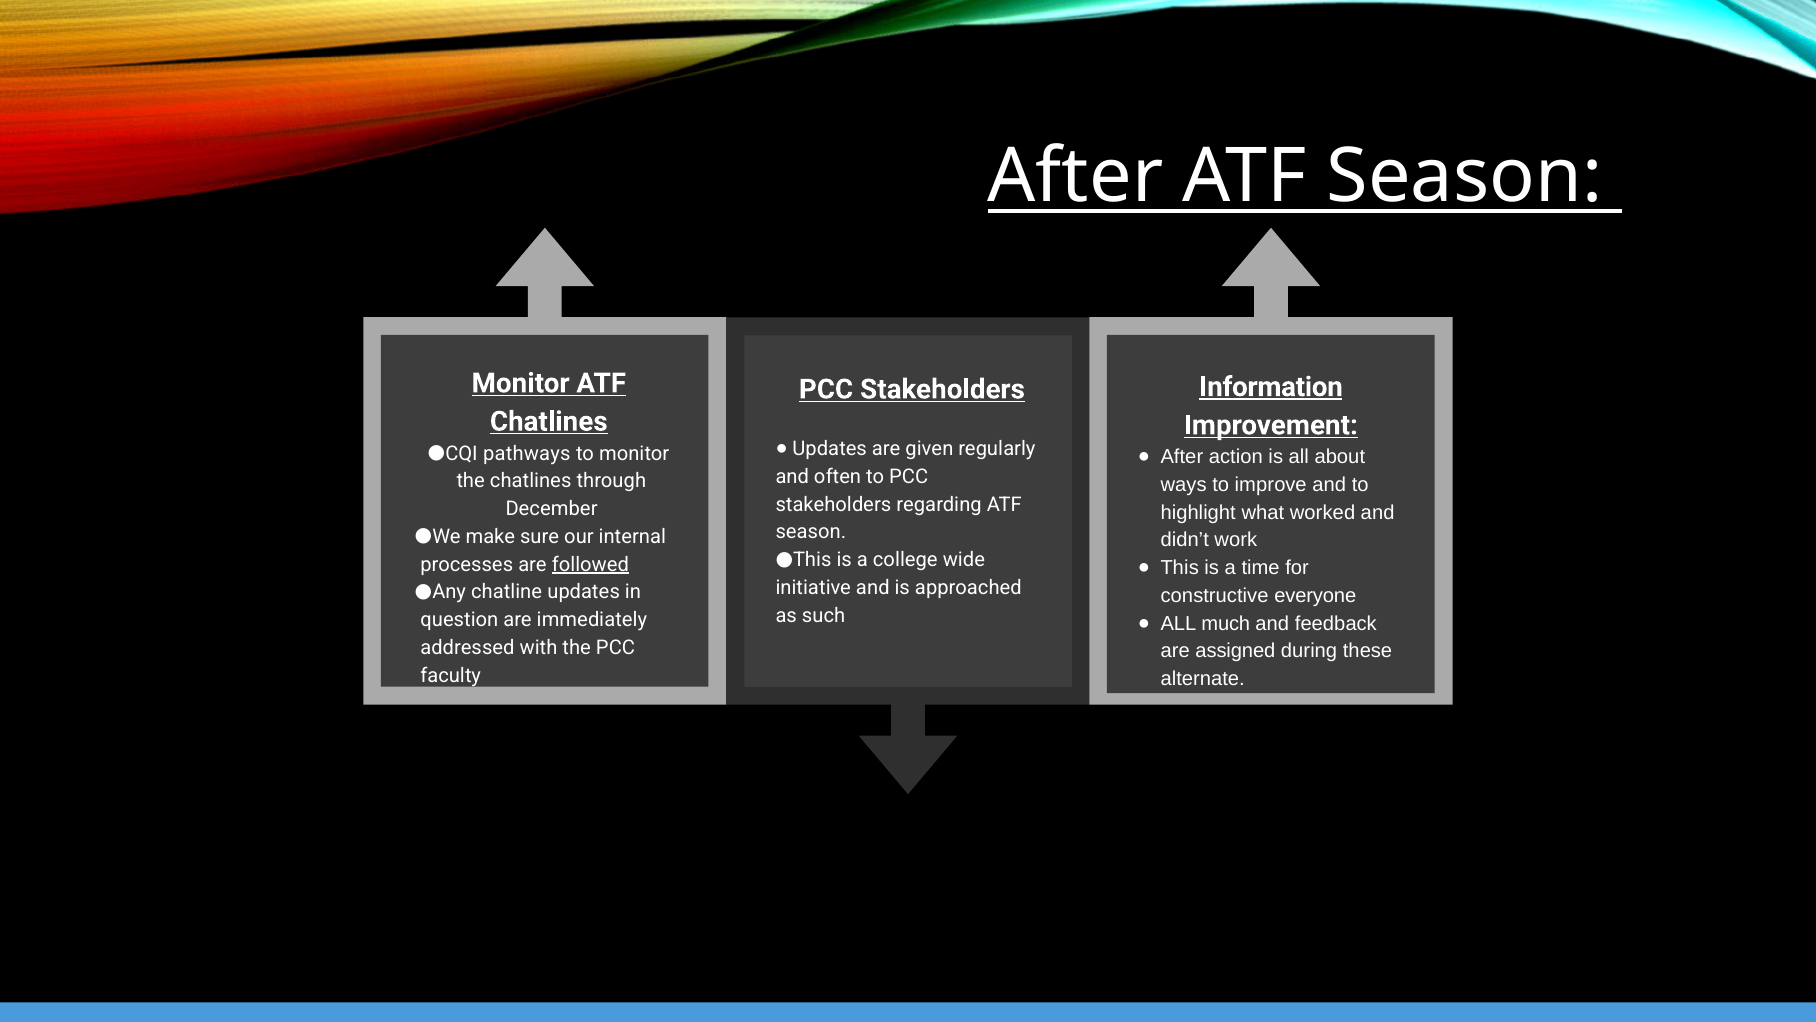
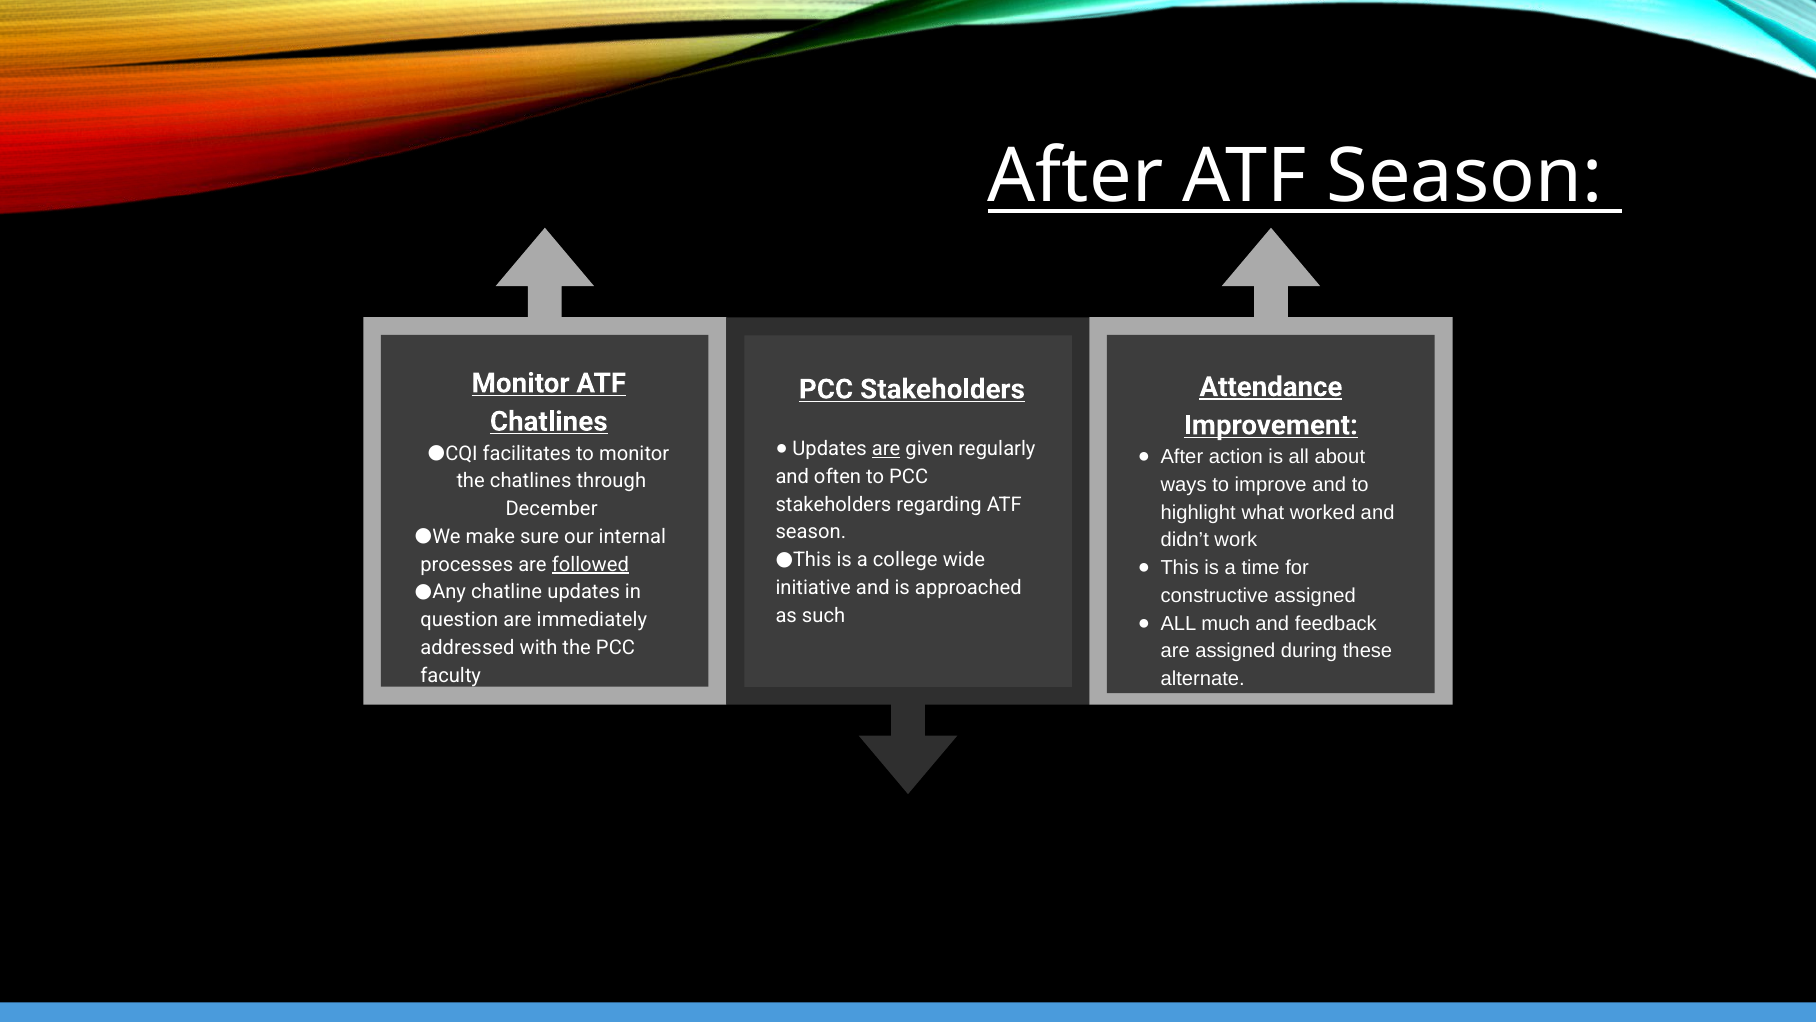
Information: Information -> Attendance (1271, 387)
are underline: none -> present (886, 449)
pathways: pathways -> facilitates (527, 453)
constructive everyone: everyone -> assigned (1315, 596)
